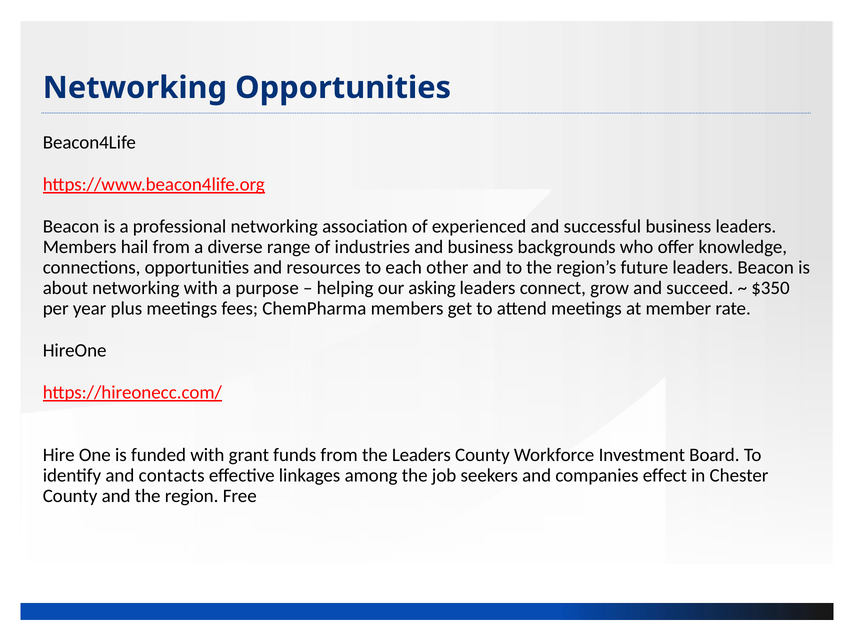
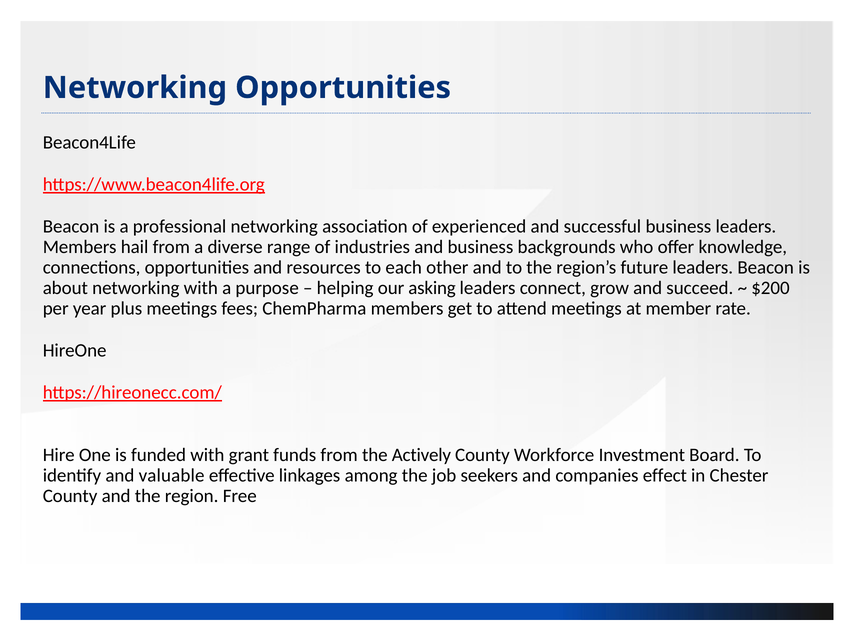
$350: $350 -> $200 (770, 288)
the Leaders: Leaders -> Actively (421, 455)
contacts: contacts -> valuable (172, 476)
